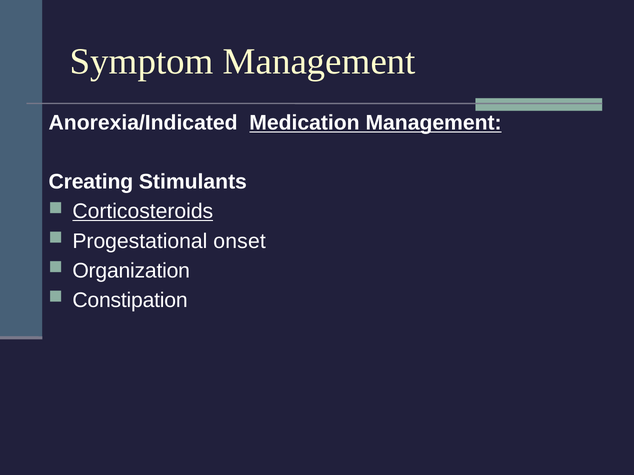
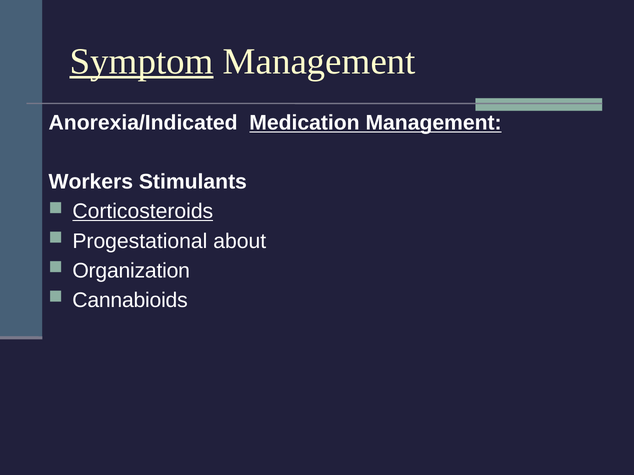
Symptom underline: none -> present (142, 61)
Creating: Creating -> Workers (91, 182)
onset: onset -> about (240, 241)
Constipation: Constipation -> Cannabioids (130, 300)
